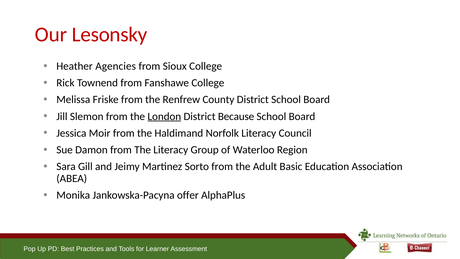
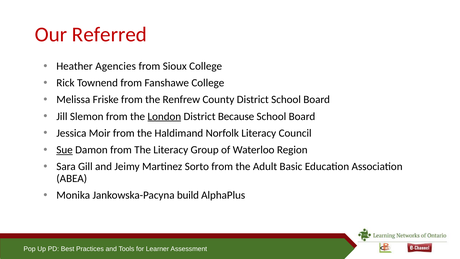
Lesonsky: Lesonsky -> Referred (109, 34)
Sue underline: none -> present (65, 150)
offer: offer -> build (188, 195)
